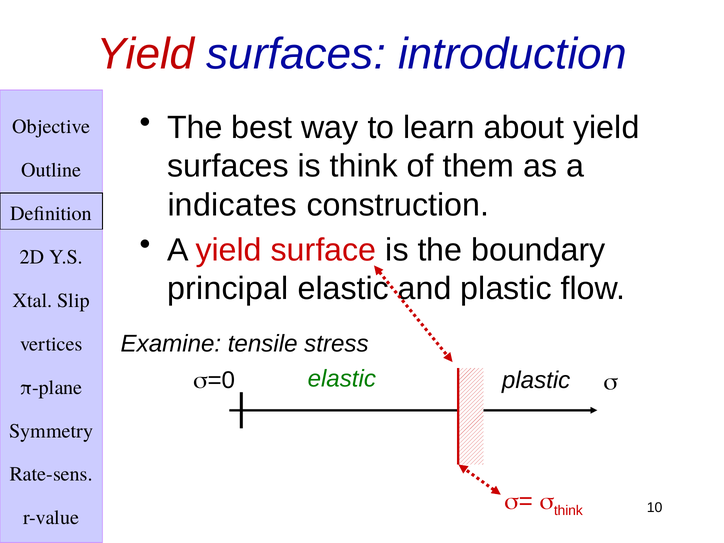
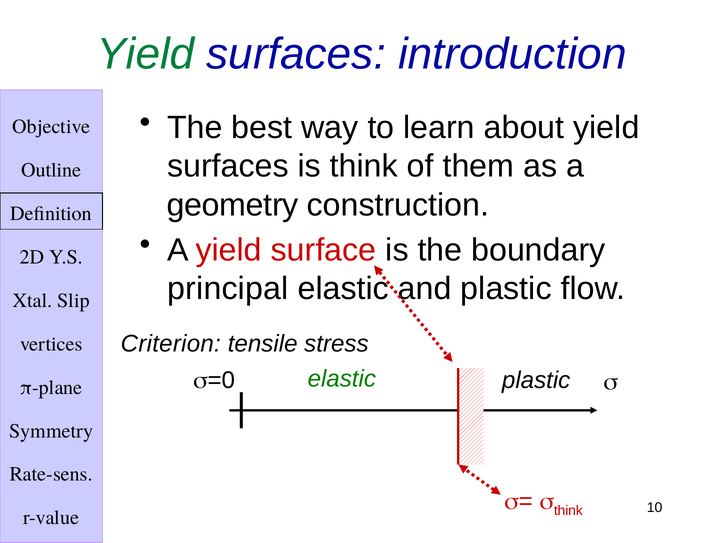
Yield colour: red -> green (145, 54)
indicates: indicates -> geometry (233, 205)
Examine: Examine -> Criterion (171, 344)
